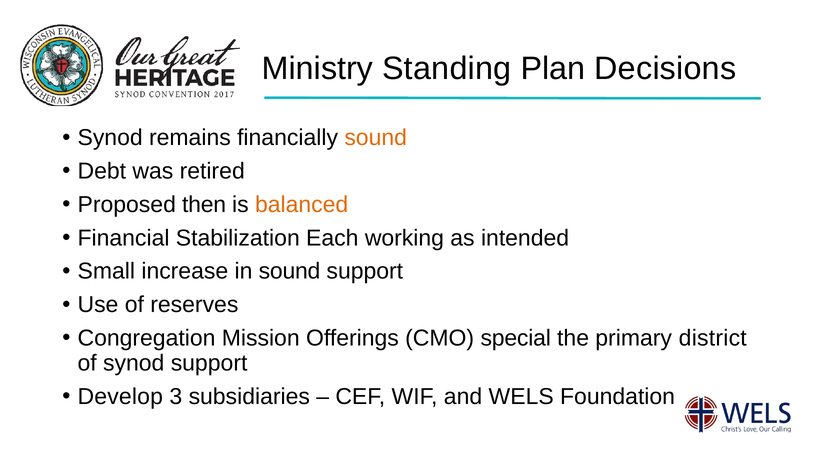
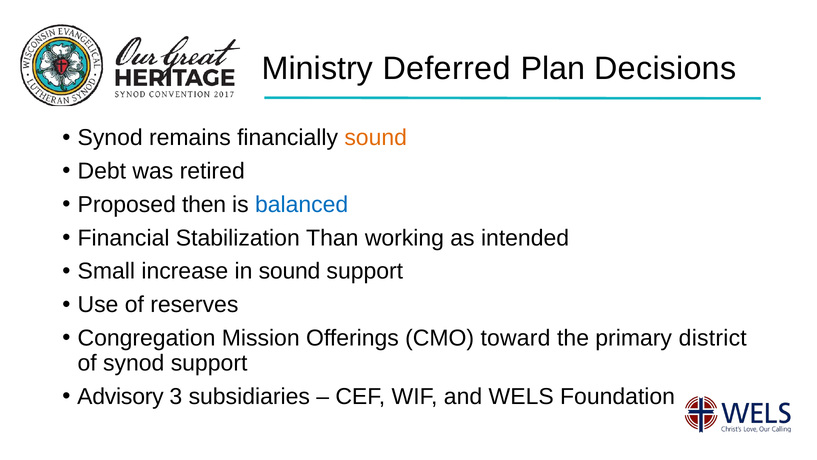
Standing: Standing -> Deferred (447, 69)
balanced colour: orange -> blue (302, 204)
Each: Each -> Than (332, 238)
special: special -> toward (515, 338)
Develop: Develop -> Advisory (120, 396)
